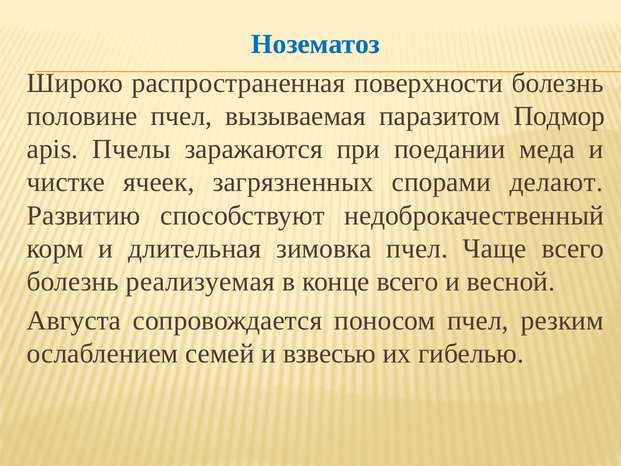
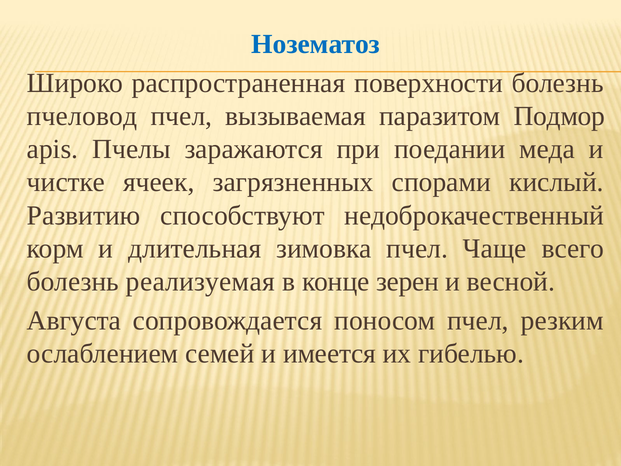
половине: половине -> пчеловод (82, 116)
делают: делают -> кислый (556, 182)
конце всего: всего -> зерен (407, 282)
взвесью: взвесью -> имеется (329, 353)
